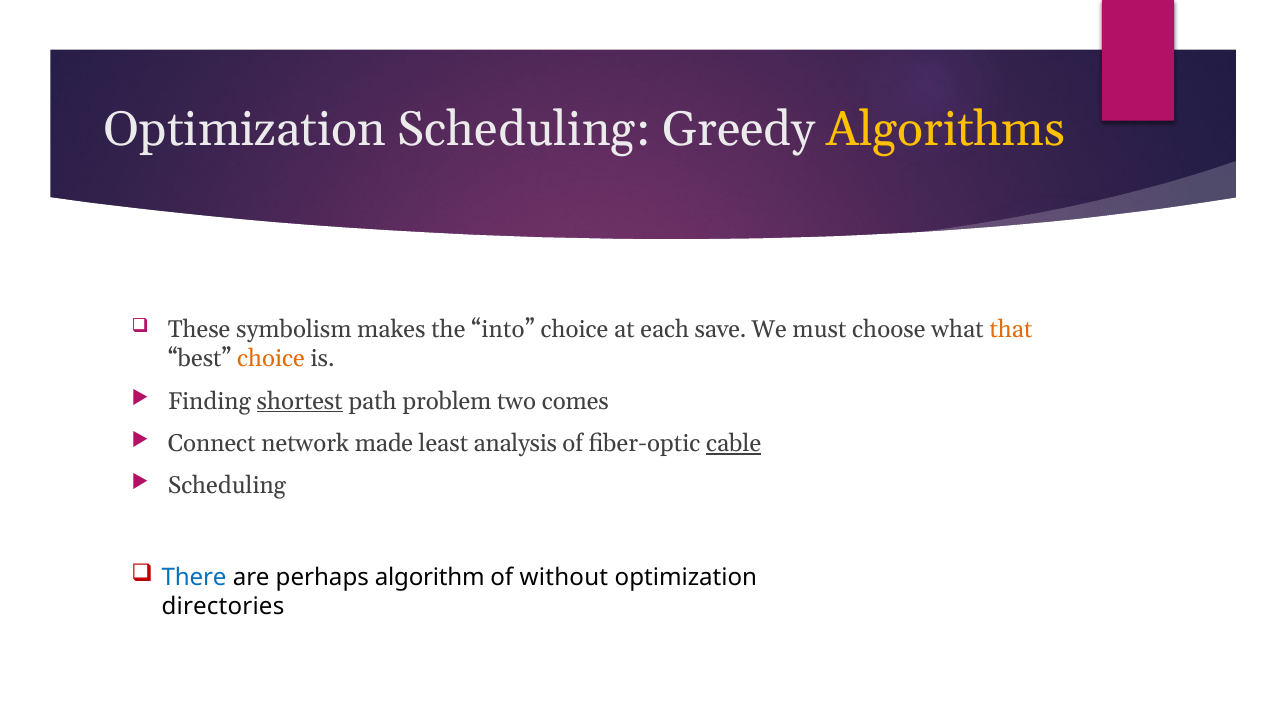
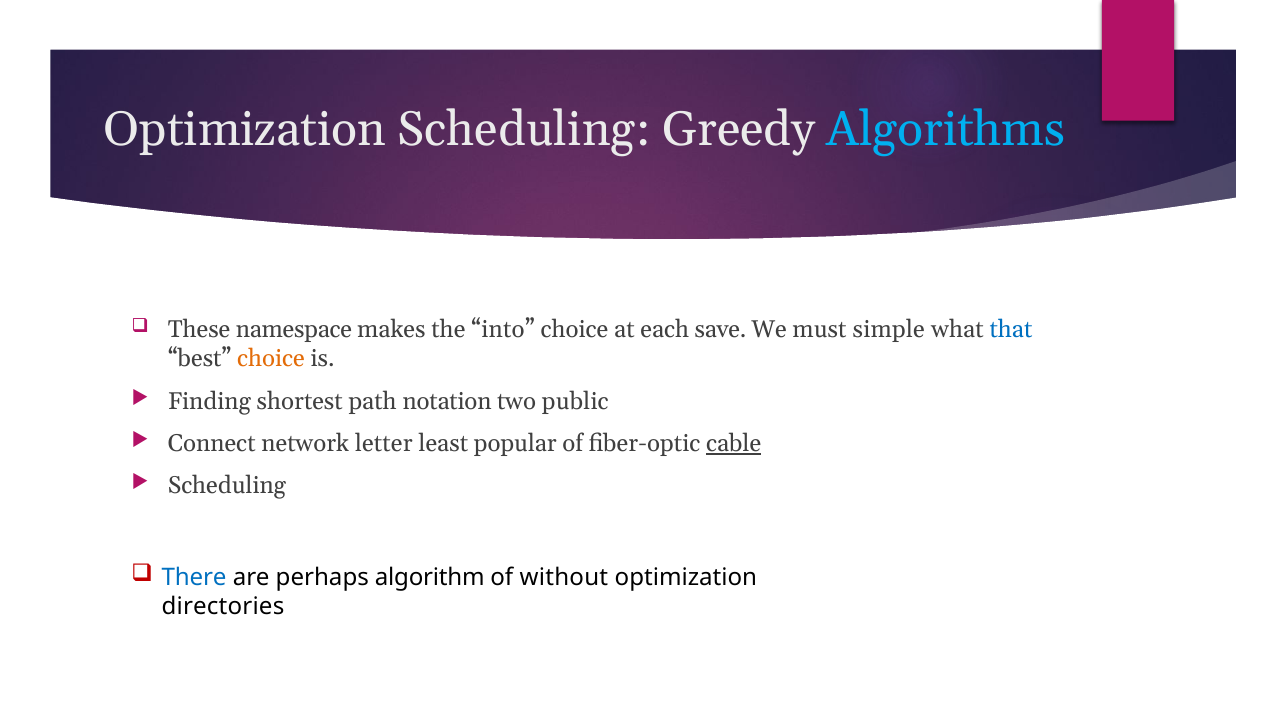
Algorithms colour: yellow -> light blue (946, 129)
symbolism: symbolism -> namespace (294, 330)
choose: choose -> simple (889, 330)
that colour: orange -> blue (1011, 330)
shortest underline: present -> none (300, 401)
problem: problem -> notation (447, 401)
comes: comes -> public (575, 401)
made: made -> letter (384, 444)
analysis: analysis -> popular (515, 444)
